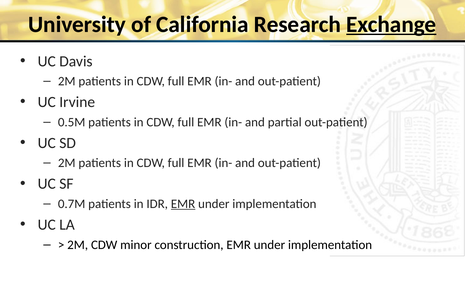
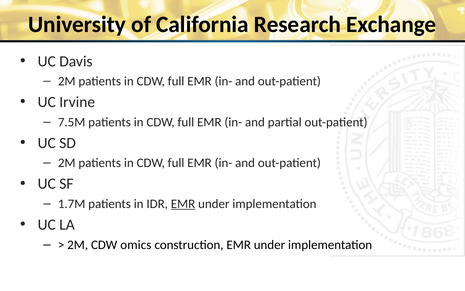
Exchange underline: present -> none (391, 24)
0.5M: 0.5M -> 7.5M (72, 122)
0.7M: 0.7M -> 1.7M (72, 204)
minor: minor -> omics (136, 244)
